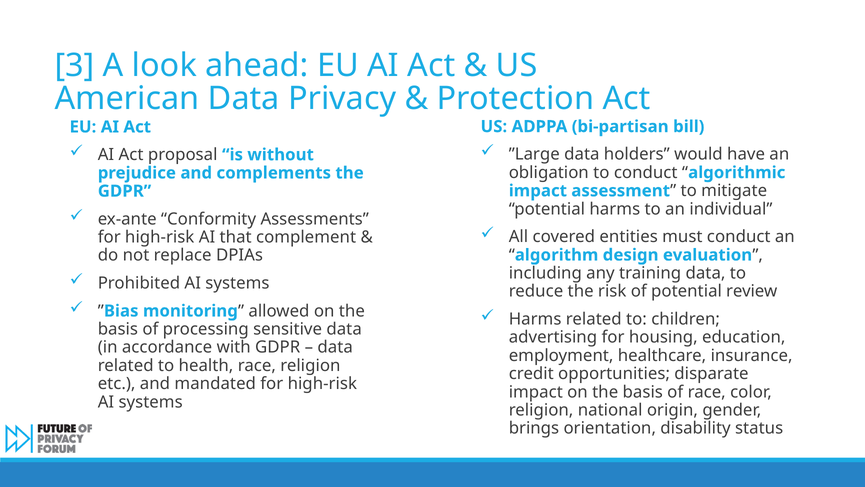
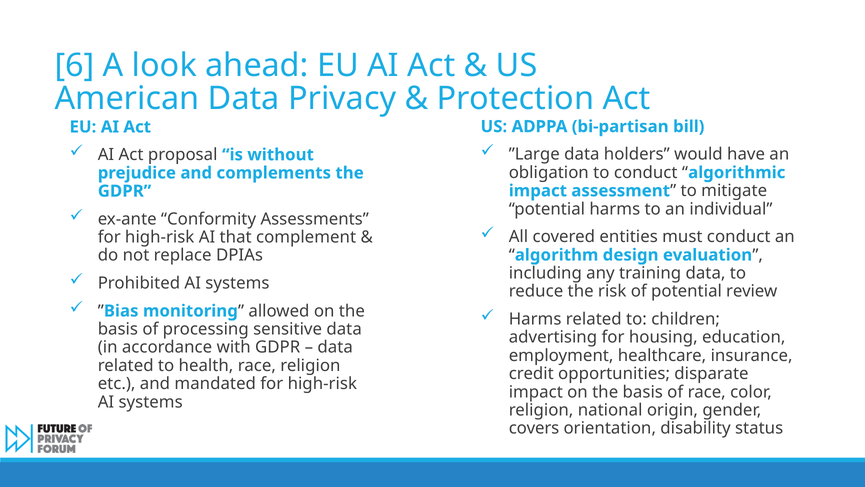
3: 3 -> 6 (74, 66)
brings: brings -> covers (534, 428)
